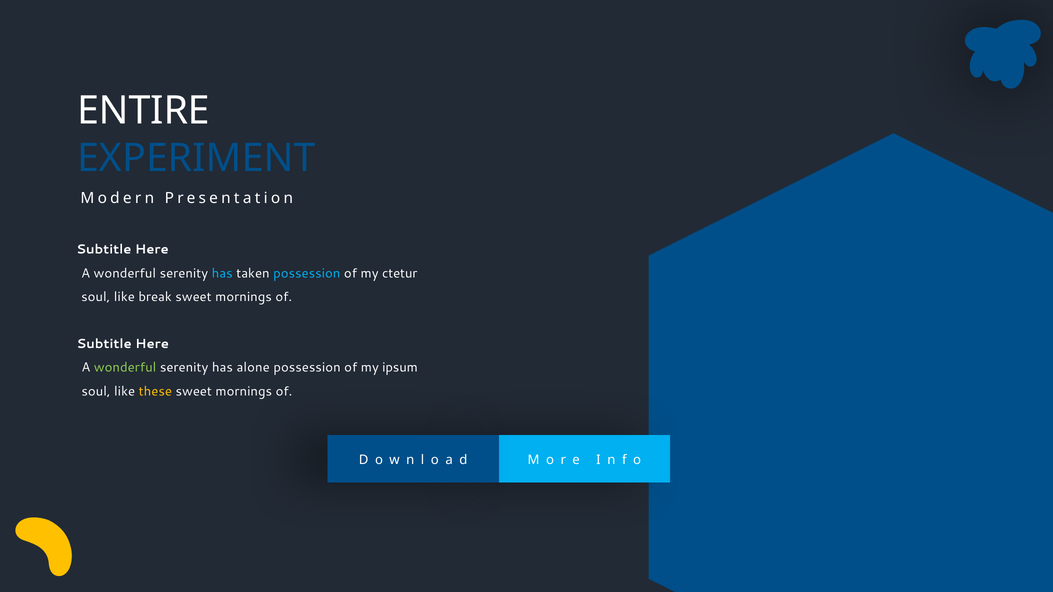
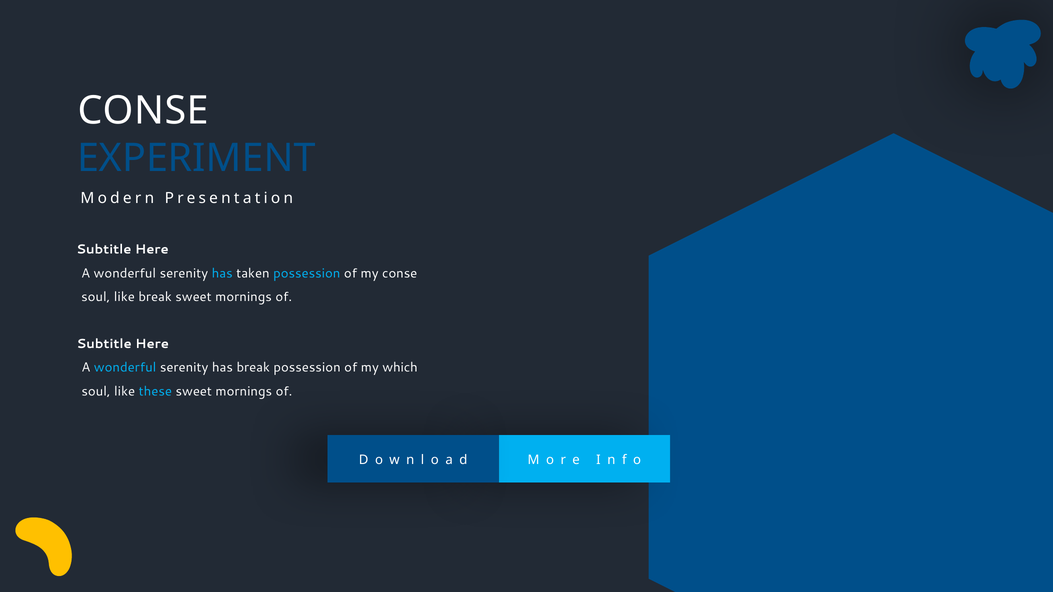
ENTIRE: ENTIRE -> CONSE (143, 111)
my ctetur: ctetur -> conse (400, 274)
wonderful colour: light green -> light blue (125, 368)
has alone: alone -> break (253, 368)
ipsum: ipsum -> which (400, 368)
these colour: yellow -> light blue (155, 391)
